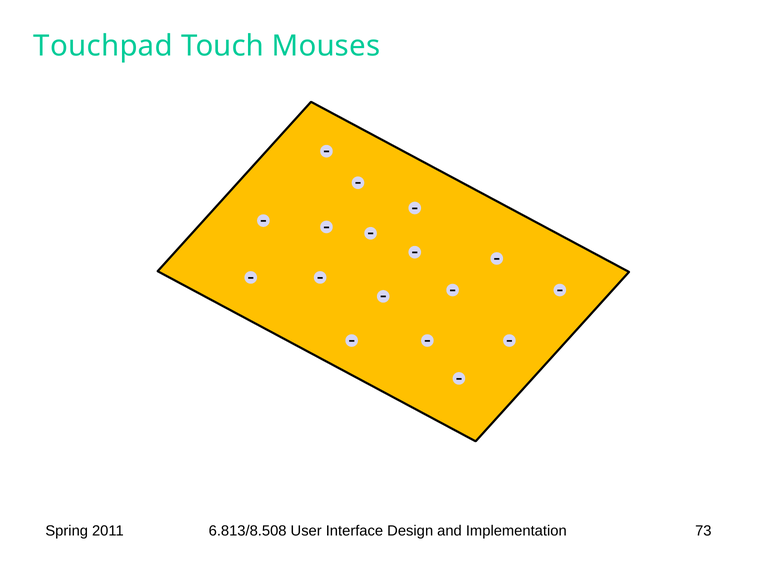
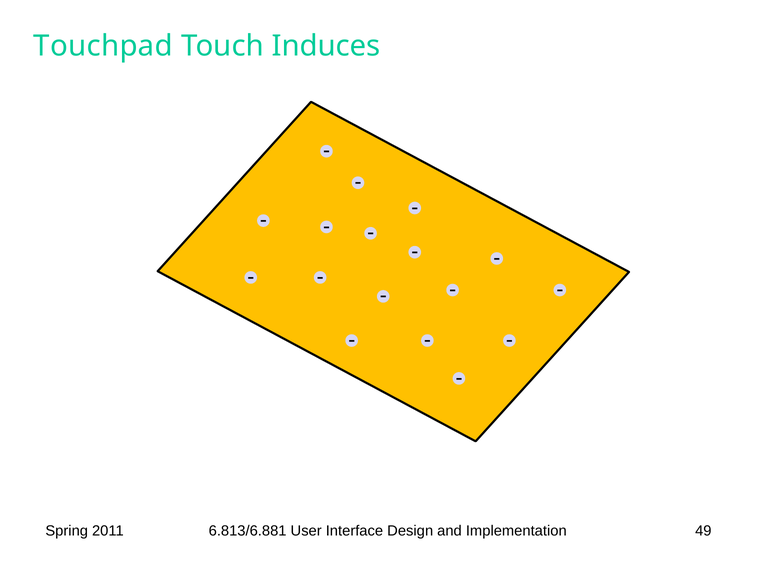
Mouses: Mouses -> Induces (326, 46)
6.813/8.508: 6.813/8.508 -> 6.813/6.881 (248, 531)
73: 73 -> 49 (703, 531)
